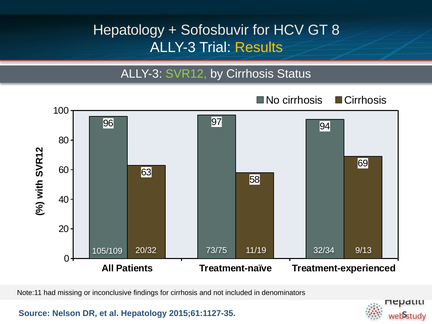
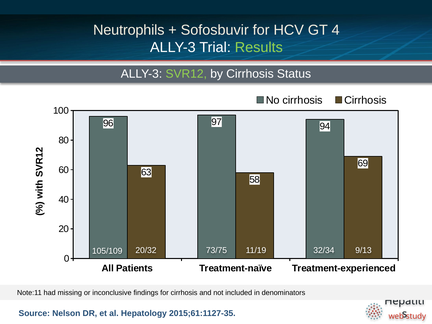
Hepatology: Hepatology -> Neutrophils (129, 30)
8: 8 -> 4 (336, 30)
Results colour: yellow -> light green (259, 47)
